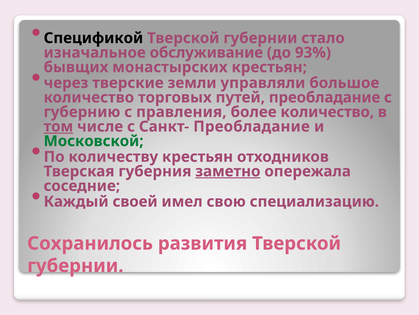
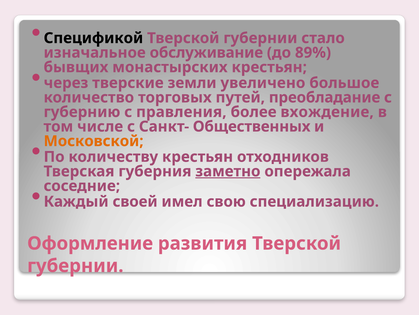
93%: 93% -> 89% (313, 53)
управляли: управляли -> увеличено (263, 83)
более количество: количество -> вхождение (327, 112)
том underline: present -> none (58, 126)
Санкт- Преобладание: Преобладание -> Общественных (252, 126)
Московской colour: green -> orange (94, 141)
Сохранилось: Сохранилось -> Оформление (90, 243)
